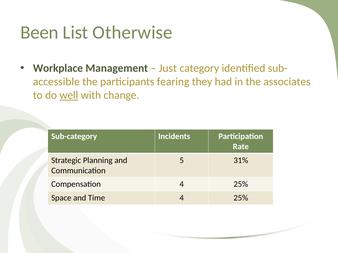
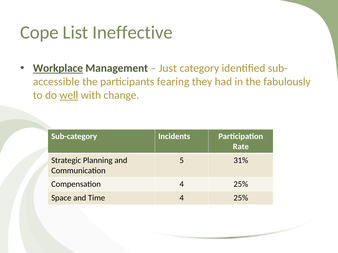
Been: Been -> Cope (39, 33)
Otherwise: Otherwise -> Ineffective (133, 33)
Workplace underline: none -> present (58, 68)
associates: associates -> fabulously (287, 82)
